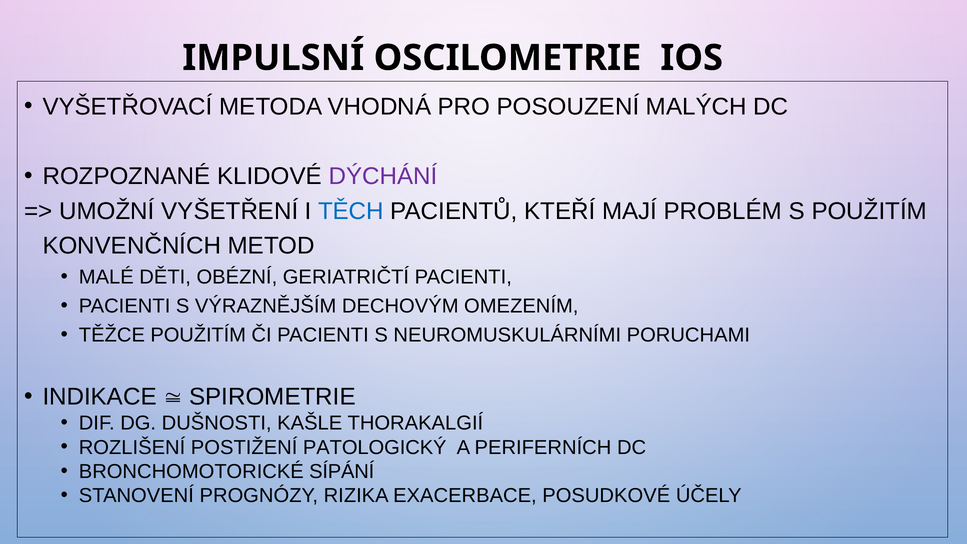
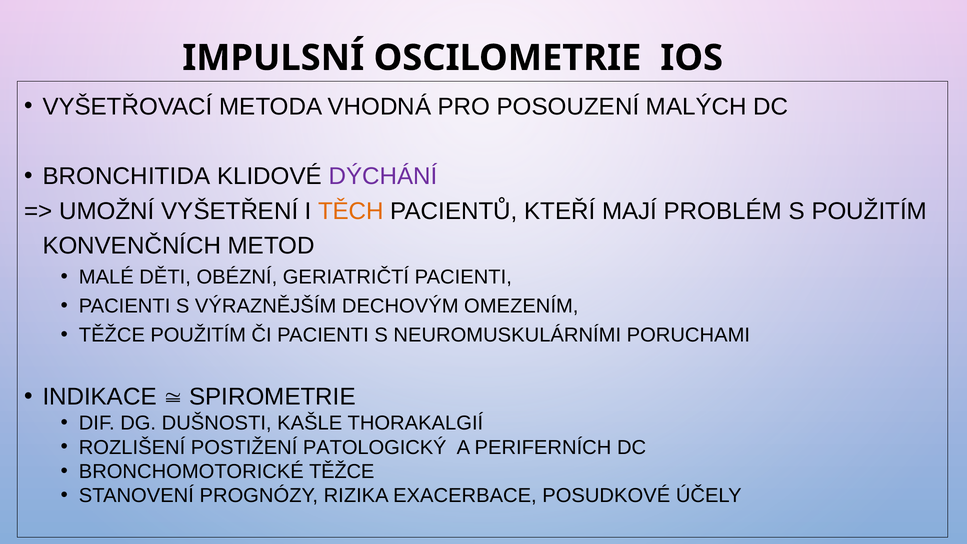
ROZPOZNANÉ: ROZPOZNANÉ -> BRONCHITIDA (126, 176)
TĚCH colour: blue -> orange (351, 211)
BRONCHOMOTORICKÉ SÍPÁNÍ: SÍPÁNÍ -> TĚŽCE (342, 471)
